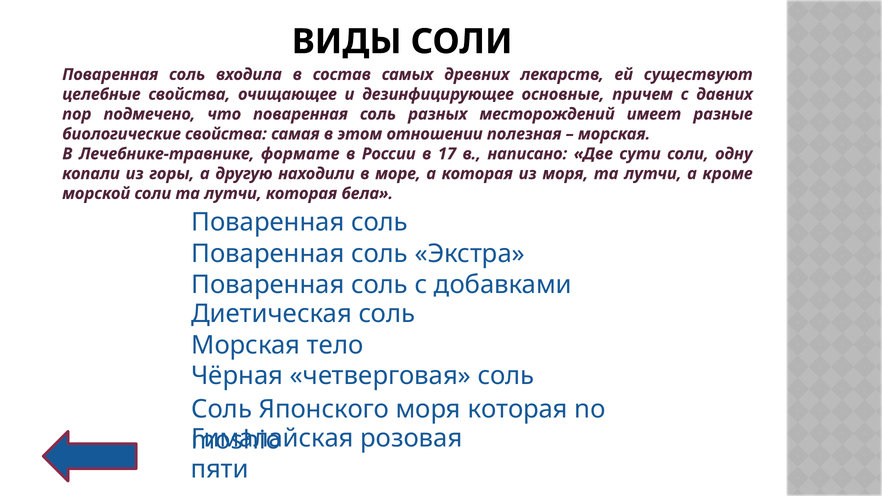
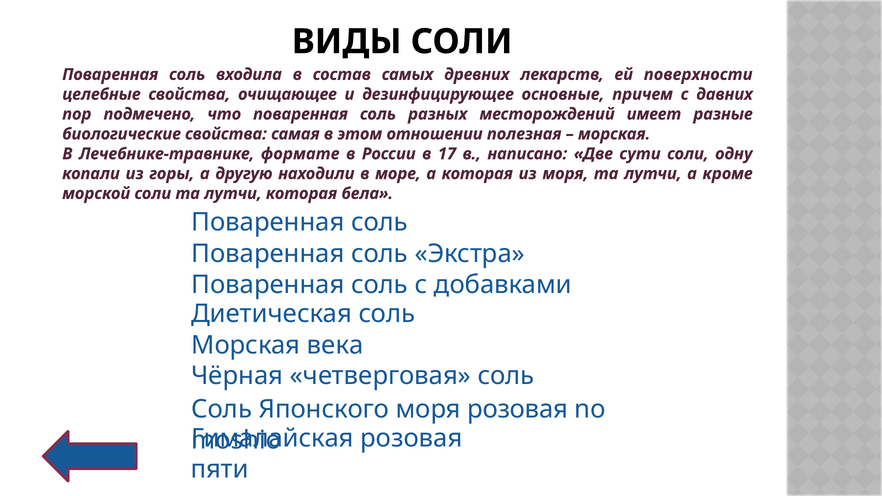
существуют: существуют -> поверхности (698, 74)
тело: тело -> века (335, 345)
моря которая: которая -> розовая (518, 410)
